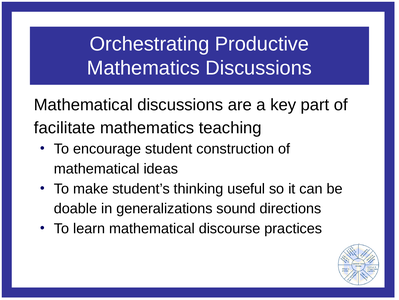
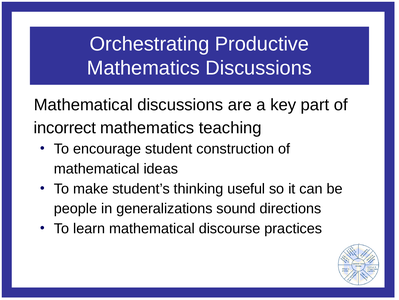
facilitate: facilitate -> incorrect (65, 127)
doable: doable -> people (75, 208)
